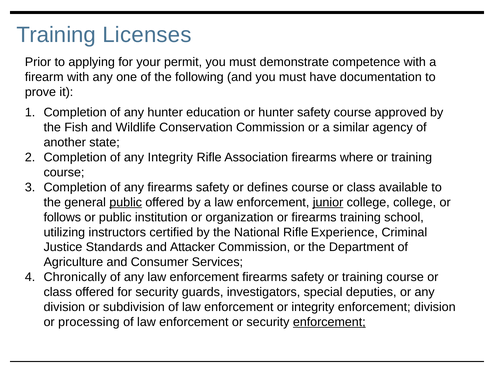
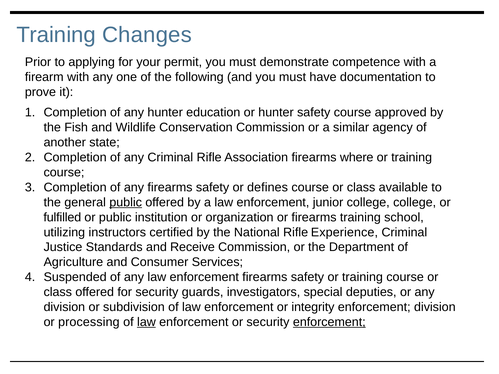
Licenses: Licenses -> Changes (147, 35)
any Integrity: Integrity -> Criminal (170, 158)
junior underline: present -> none (328, 202)
follows: follows -> fulfilled (62, 217)
Attacker: Attacker -> Receive (192, 247)
Chronically: Chronically -> Suspended (75, 277)
law underline: none -> present (146, 322)
